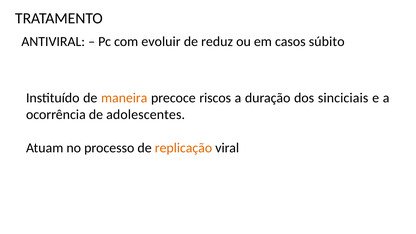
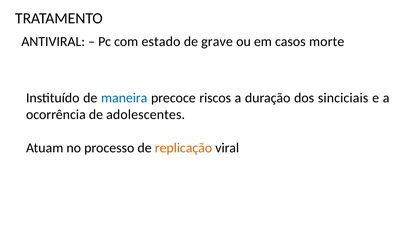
evoluir: evoluir -> estado (161, 42)
reduz: reduz -> grave (217, 42)
súbito: súbito -> morte (327, 42)
maneira colour: orange -> blue (124, 98)
